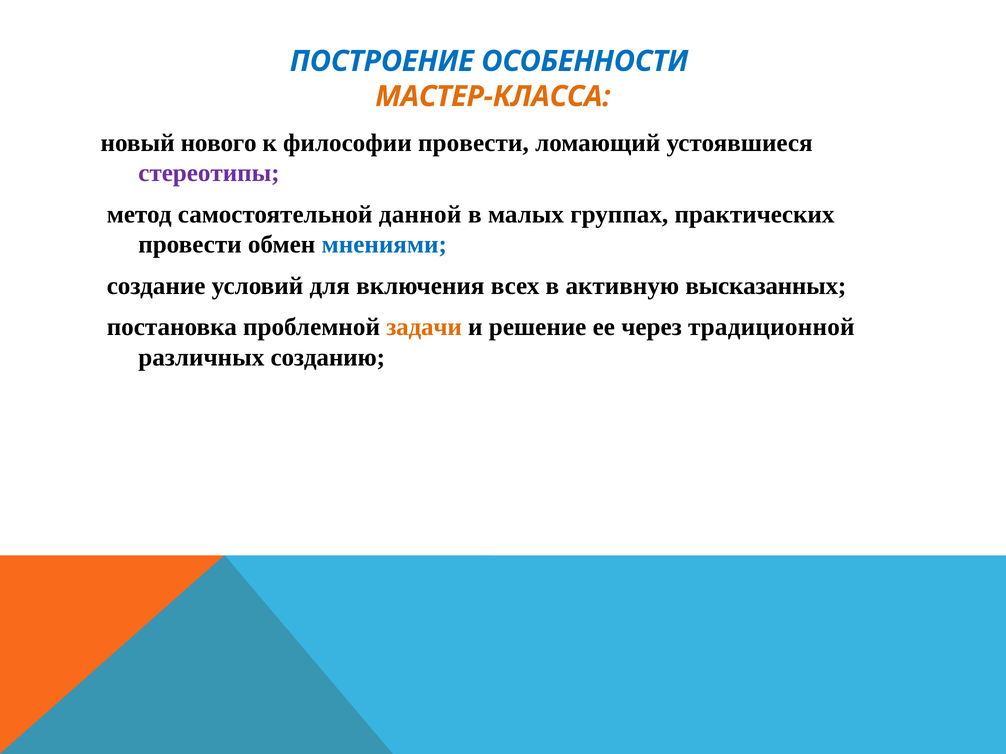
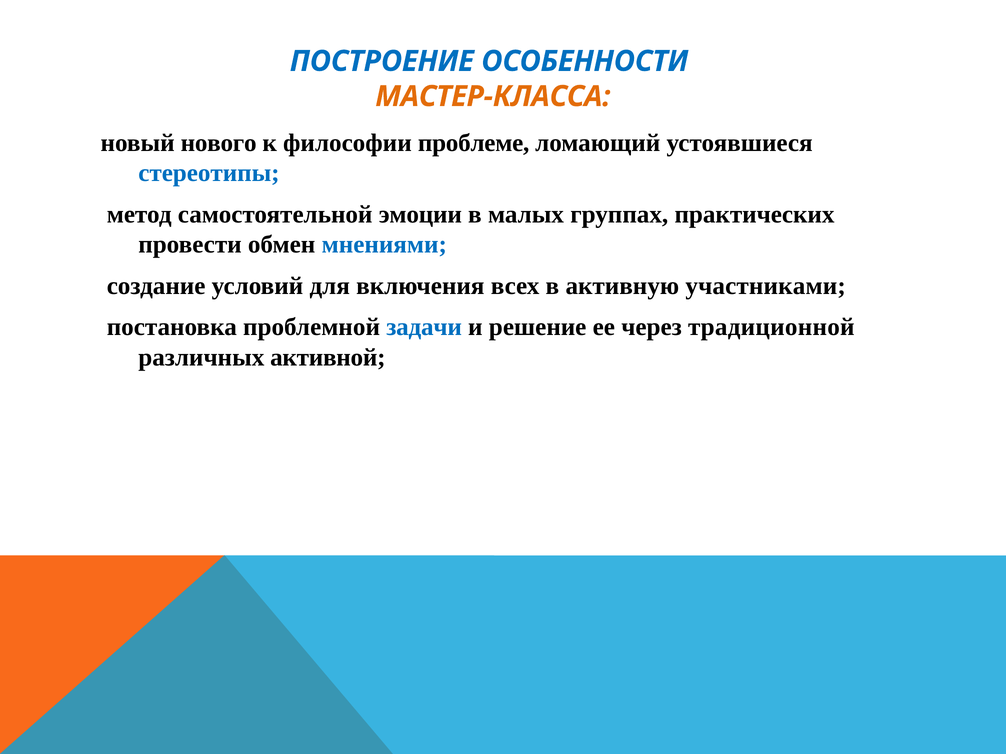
философии провести: провести -> проблеме (474, 143)
стереотипы colour: purple -> blue (209, 173)
данной: данной -> эмоции (420, 214)
высказанных: высказанных -> участниками (766, 286)
задачи colour: orange -> blue (424, 327)
созданию: созданию -> активной (328, 358)
